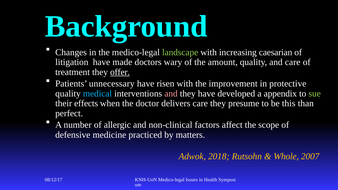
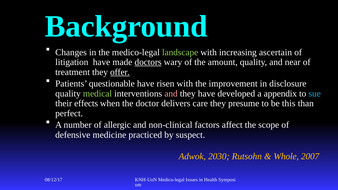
caesarian: caesarian -> ascertain (275, 52)
doctors underline: none -> present (148, 62)
and care: care -> near (293, 62)
unnecessary: unnecessary -> questionable (112, 84)
protective: protective -> disclosure (288, 84)
medical colour: light blue -> light green (97, 94)
sue colour: light green -> light blue (315, 94)
matters: matters -> suspect (190, 135)
2018: 2018 -> 2030 (219, 156)
